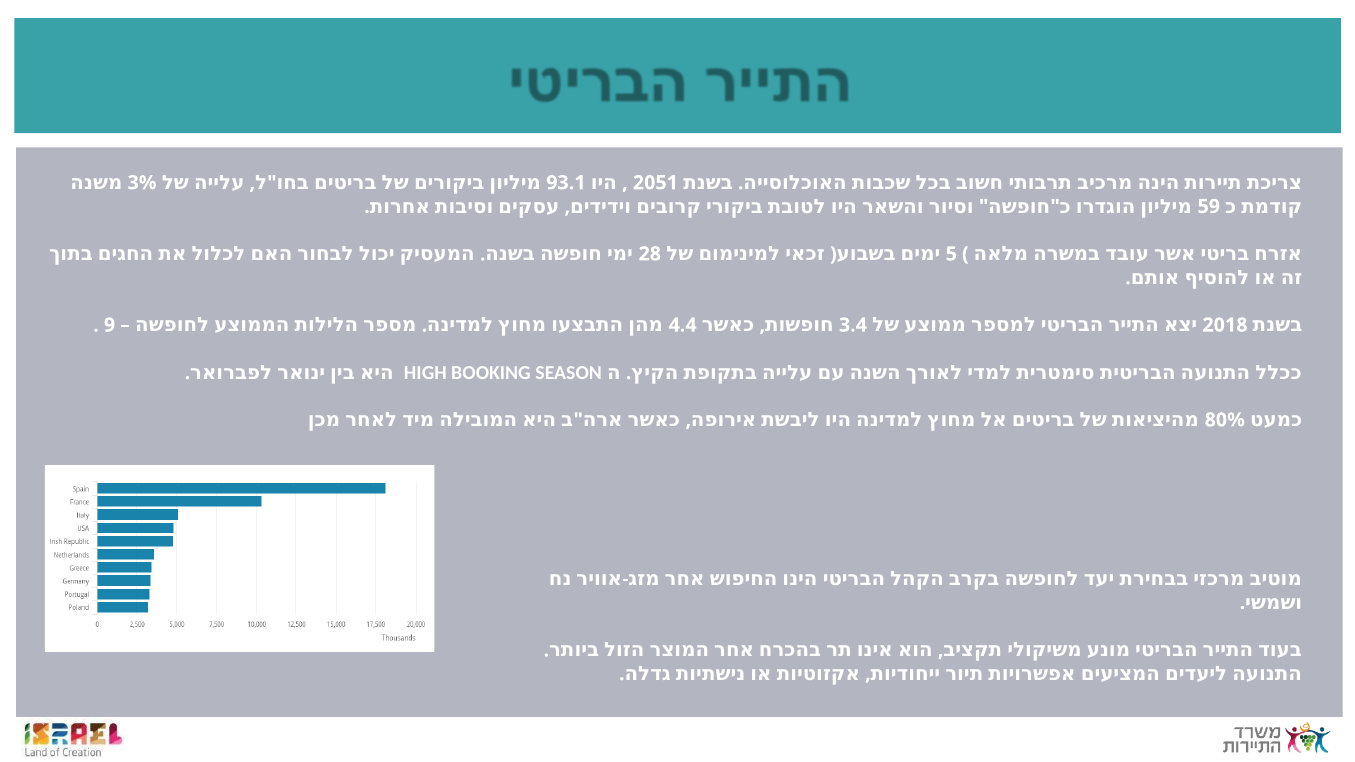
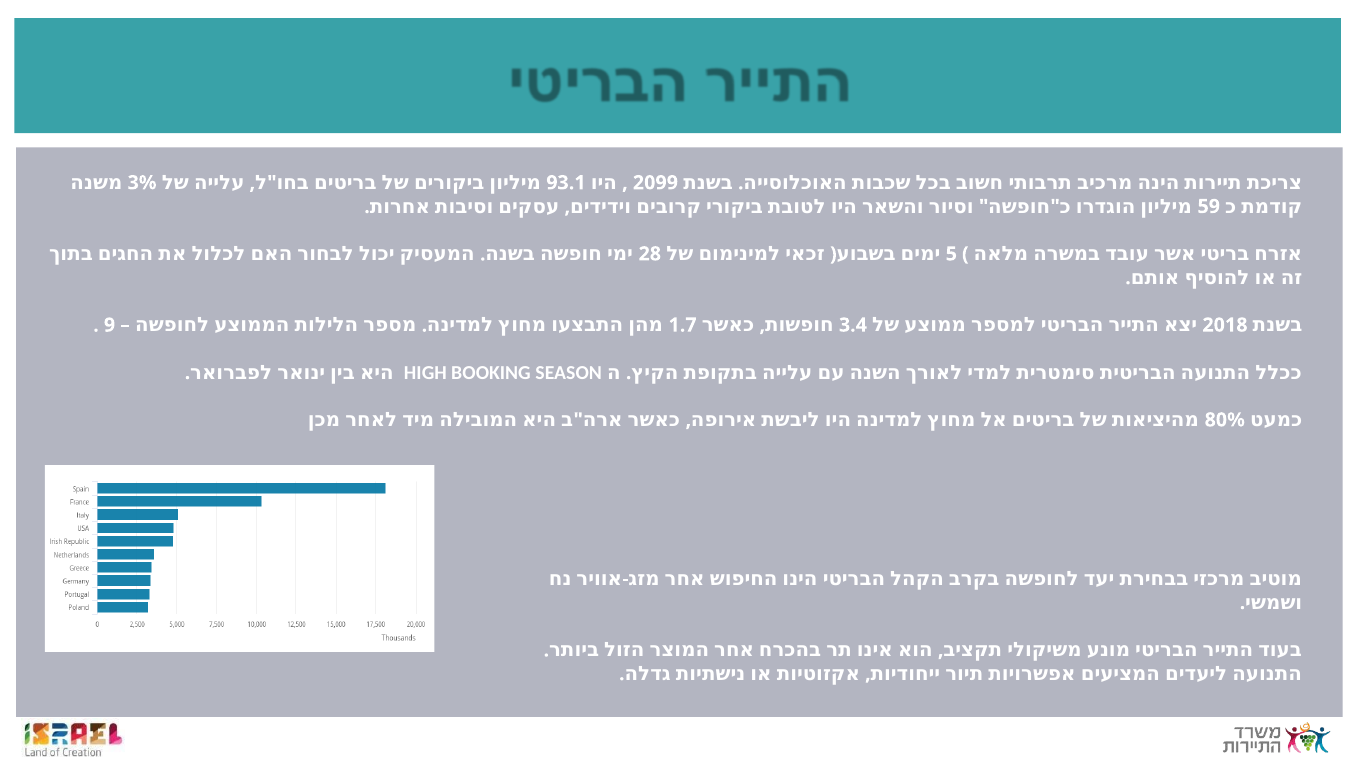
2051: 2051 -> 2099 (655, 183)
4.4: 4.4 -> 1.7 (683, 325)
